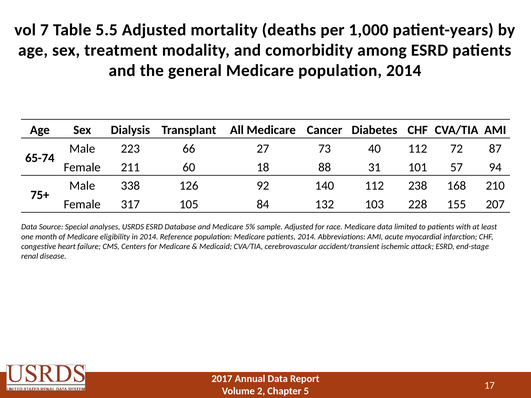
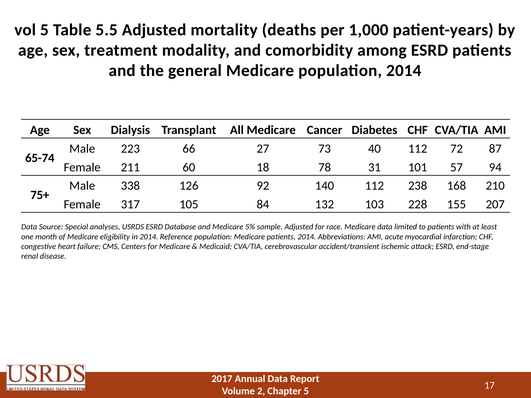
vol 7: 7 -> 5 (44, 30)
88: 88 -> 78 (325, 167)
